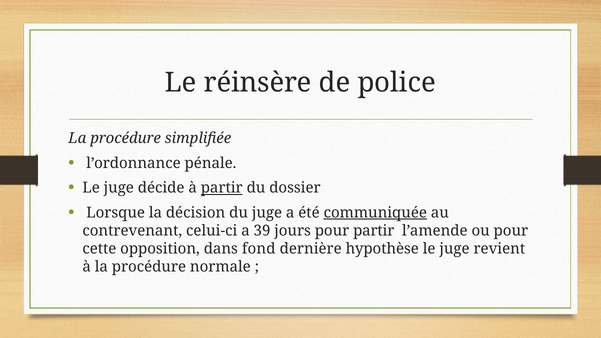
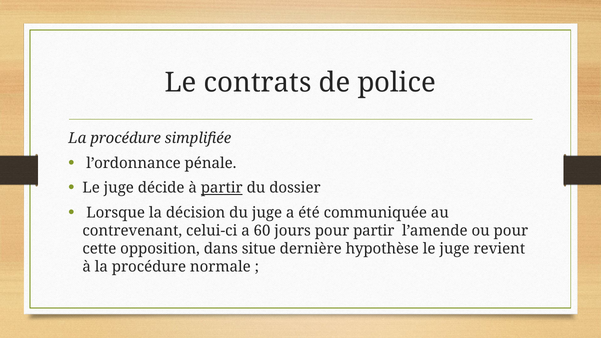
réinsère: réinsère -> contrats (258, 82)
communiquée underline: present -> none (375, 213)
39: 39 -> 60 (262, 231)
fond: fond -> situe (259, 249)
